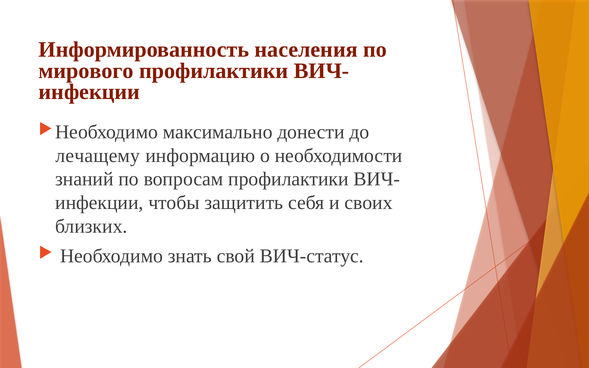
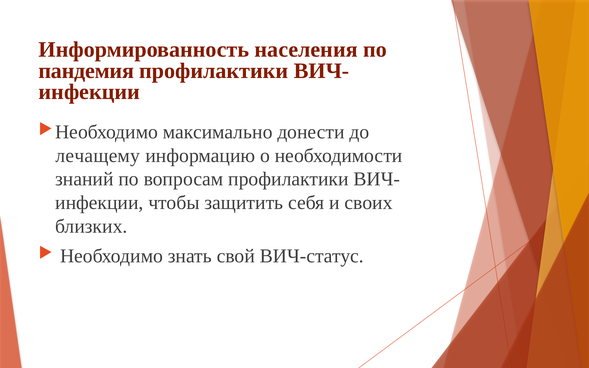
мирового: мирового -> пандемия (86, 71)
